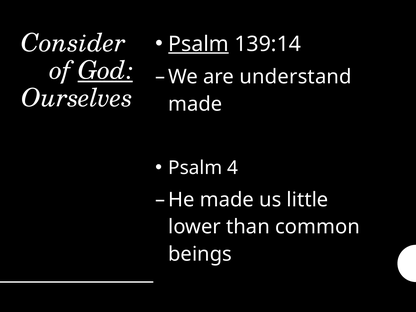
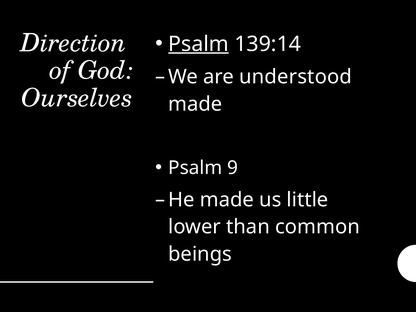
Consider: Consider -> Direction (73, 43)
God underline: present -> none (105, 71)
understand: understand -> understood (296, 77)
4: 4 -> 9 (233, 168)
